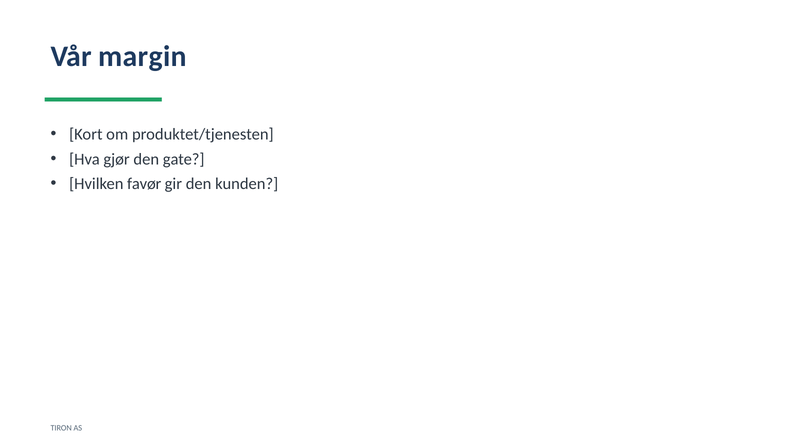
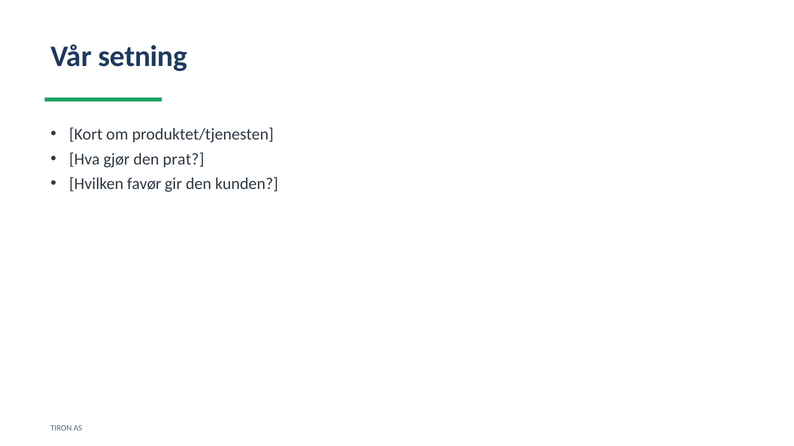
margin: margin -> setning (143, 57)
gate: gate -> prat (184, 159)
